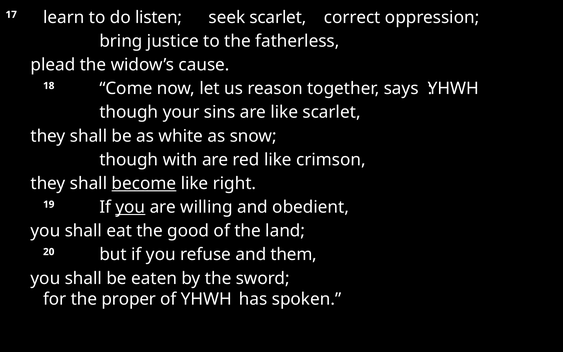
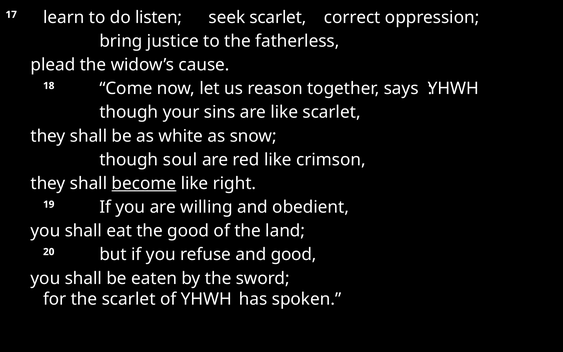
with: with -> soul (180, 160)
you underline: present -> none (130, 207)
and them: them -> good (294, 255)
the proper: proper -> scarlet (129, 299)
